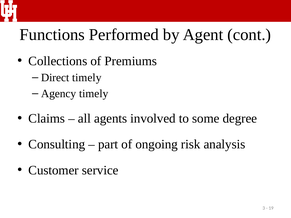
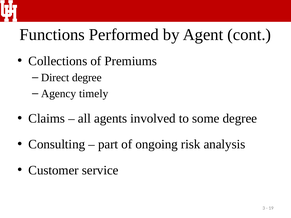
Direct timely: timely -> degree (87, 78)
